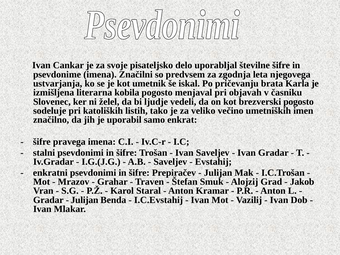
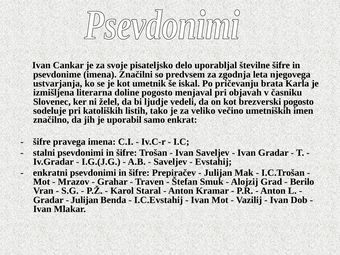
kobila: kobila -> doline (127, 93)
Jakob: Jakob -> Berilo (302, 182)
